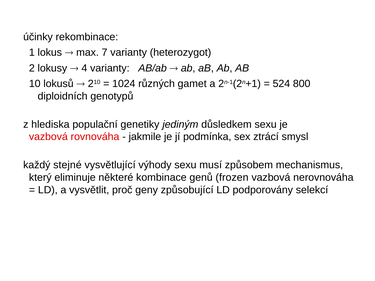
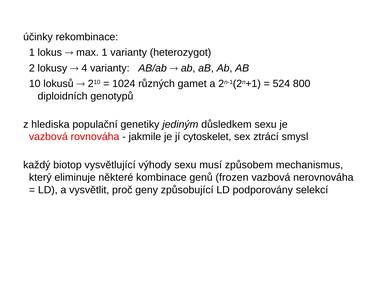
max 7: 7 -> 1 (105, 53)
podmínka: podmínka -> cytoskelet (207, 137)
stejné: stejné -> biotop (68, 165)
